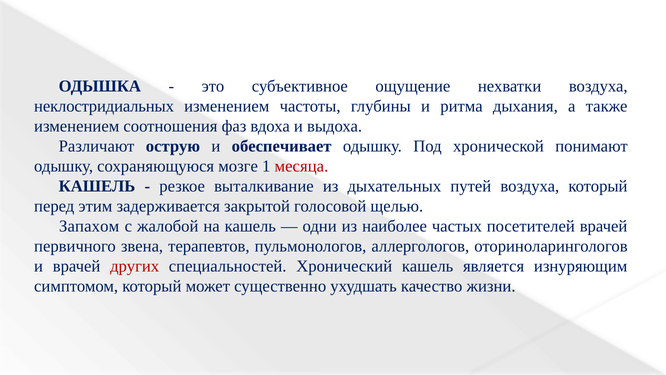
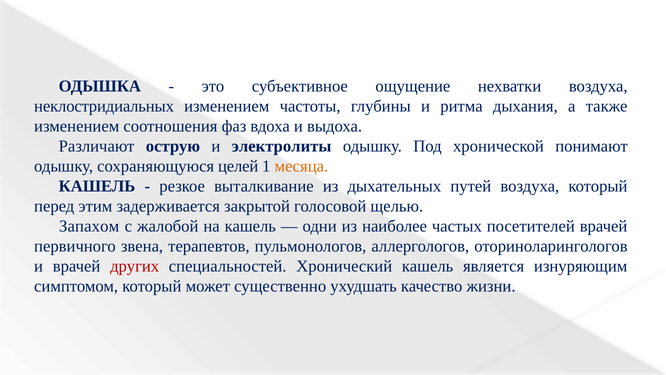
обеспечивает: обеспечивает -> электролиты (282, 146)
мозге: мозге -> целей (238, 166)
месяца colour: red -> orange (301, 166)
